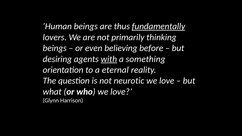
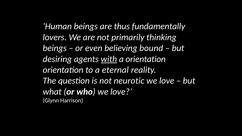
fundamentally underline: present -> none (159, 26)
before: before -> bound (151, 48)
a something: something -> orientation (146, 59)
